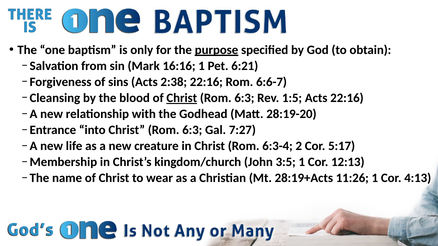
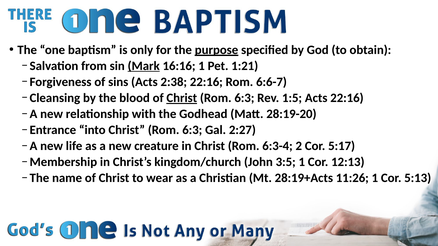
Mark underline: none -> present (144, 66)
6:21: 6:21 -> 1:21 (245, 66)
7:27: 7:27 -> 2:27 (242, 130)
4:13: 4:13 -> 5:13 (418, 178)
